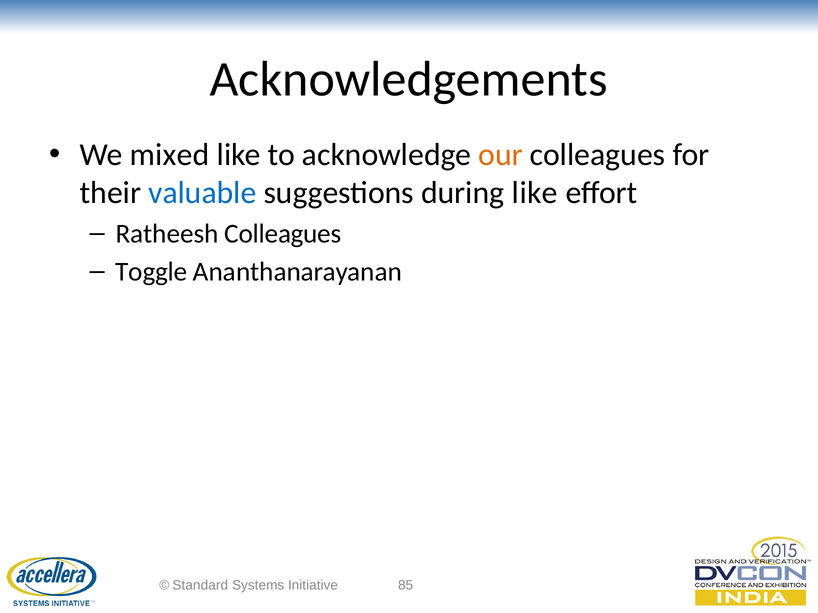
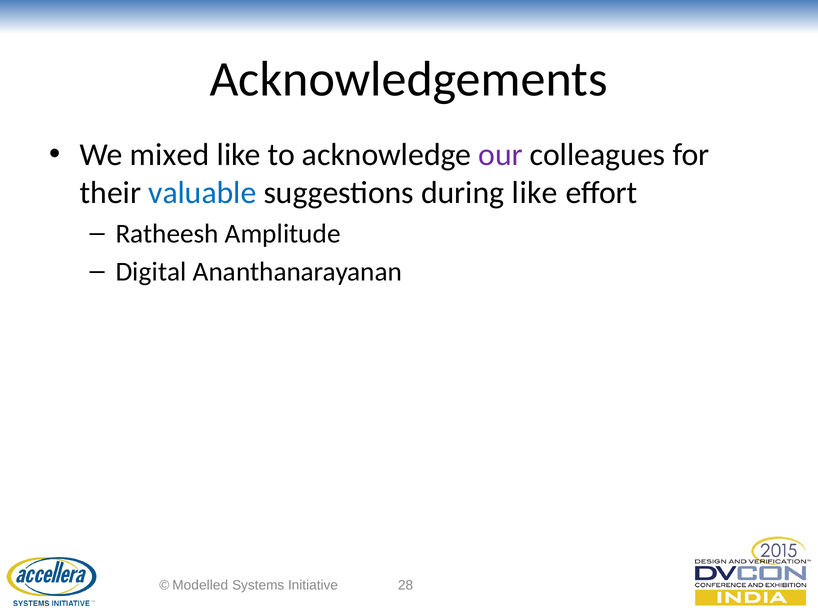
our colour: orange -> purple (501, 155)
Ratheesh Colleagues: Colleagues -> Amplitude (283, 234)
Toggle: Toggle -> Digital (151, 272)
Standard: Standard -> Modelled (200, 586)
85: 85 -> 28 (406, 586)
